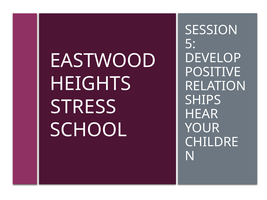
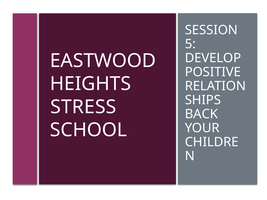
HEAR: HEAR -> BACK (201, 114)
